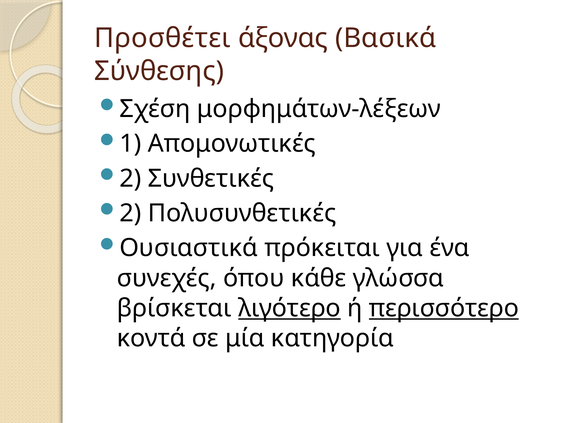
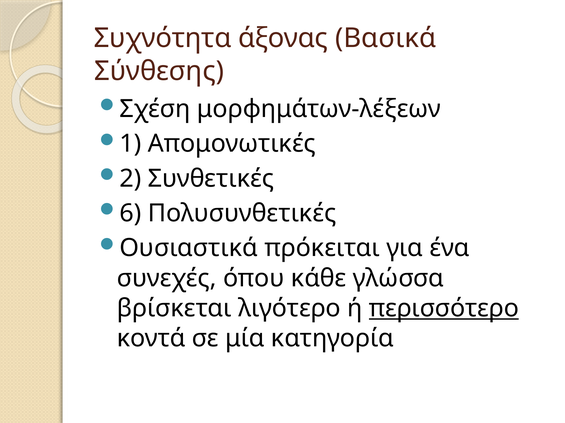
Προσθέτει: Προσθέτει -> Συχνότητα (163, 38)
2: 2 -> 6 (130, 214)
λιγότερο underline: present -> none (289, 309)
